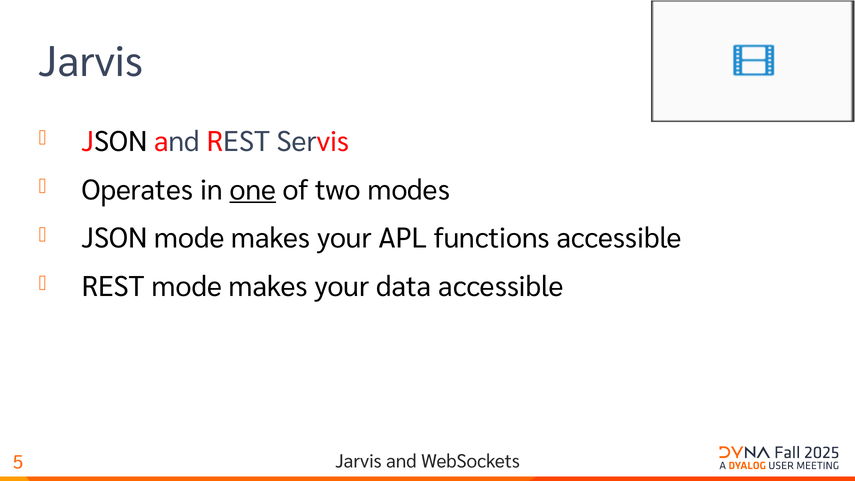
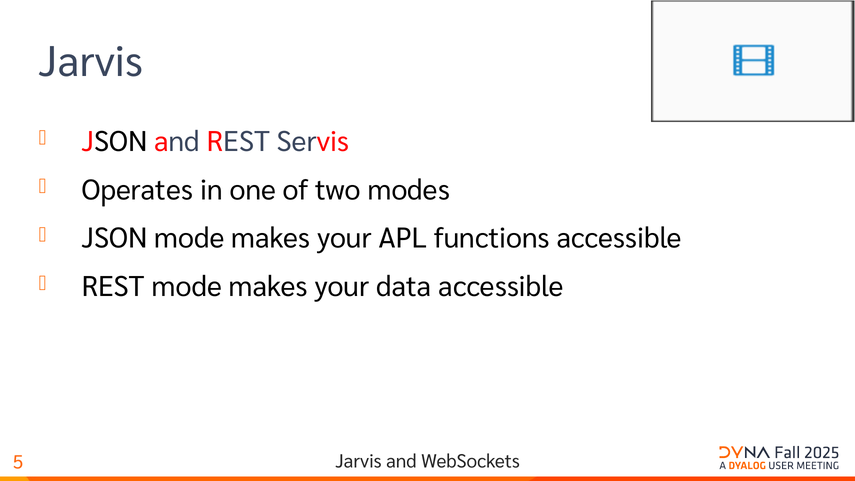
one underline: present -> none (253, 190)
